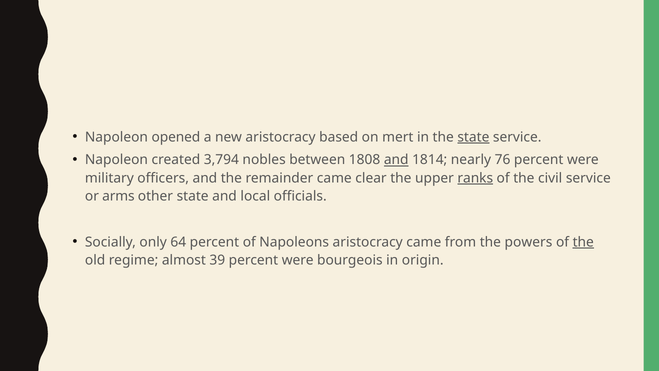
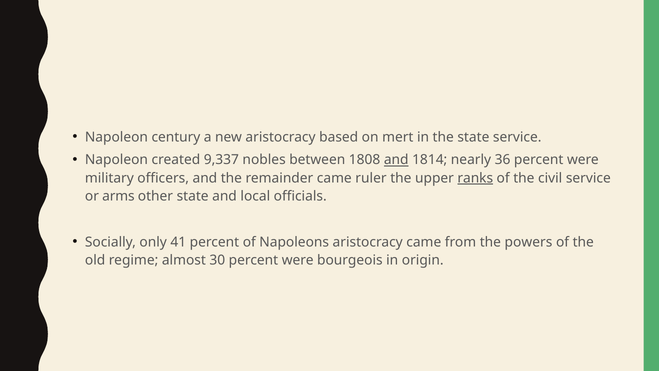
opened: opened -> century (176, 137)
state underline: present -> none (473, 137)
3,794: 3,794 -> 9,337 (221, 160)
76: 76 -> 36 (503, 160)
clear: clear -> ruler (371, 178)
64: 64 -> 41 (178, 242)
the underline: present -> none (583, 242)
39: 39 -> 30 (217, 260)
